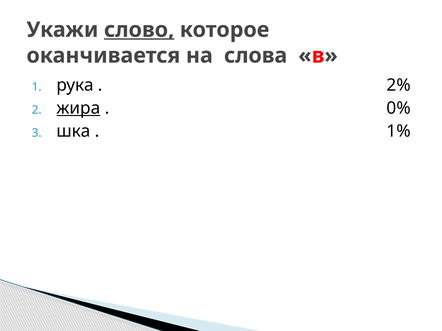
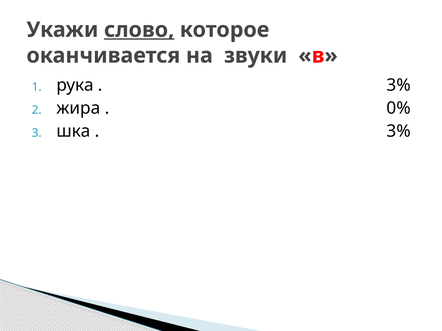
слова: слова -> звуки (256, 56)
2%: 2% -> 3% (399, 85)
жира underline: present -> none (78, 108)
1%: 1% -> 3% (399, 131)
